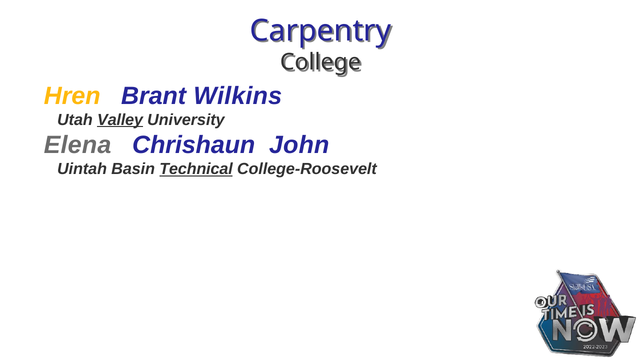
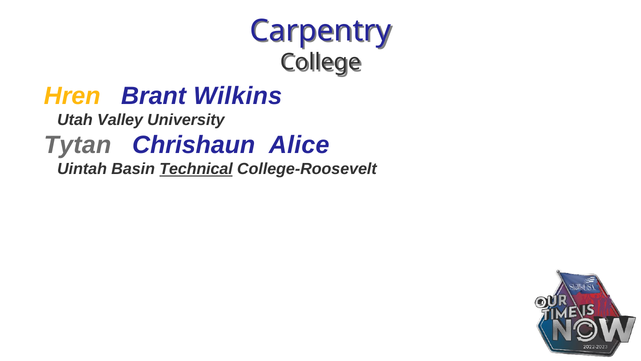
Valley underline: present -> none (120, 120)
Elena: Elena -> Tytan (78, 145)
John: John -> Alice (299, 145)
